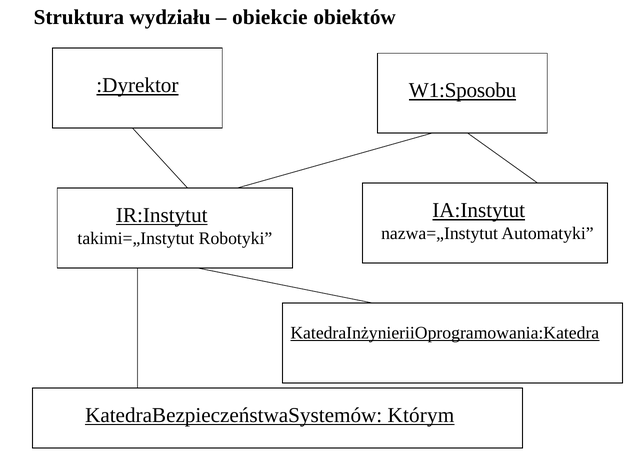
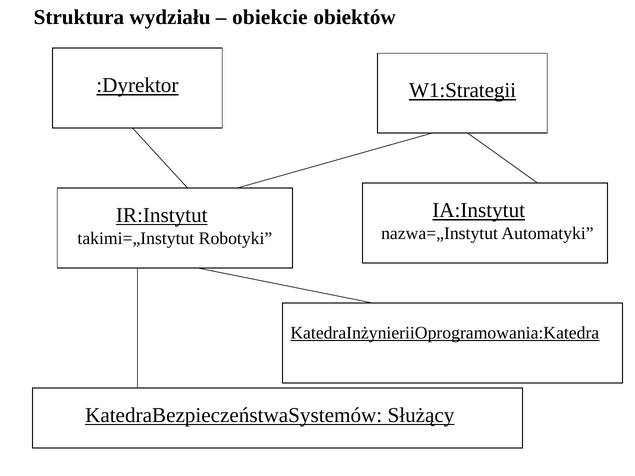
W1:Sposobu: W1:Sposobu -> W1:Strategii (463, 90)
Którym: Którym -> Służący (421, 415)
